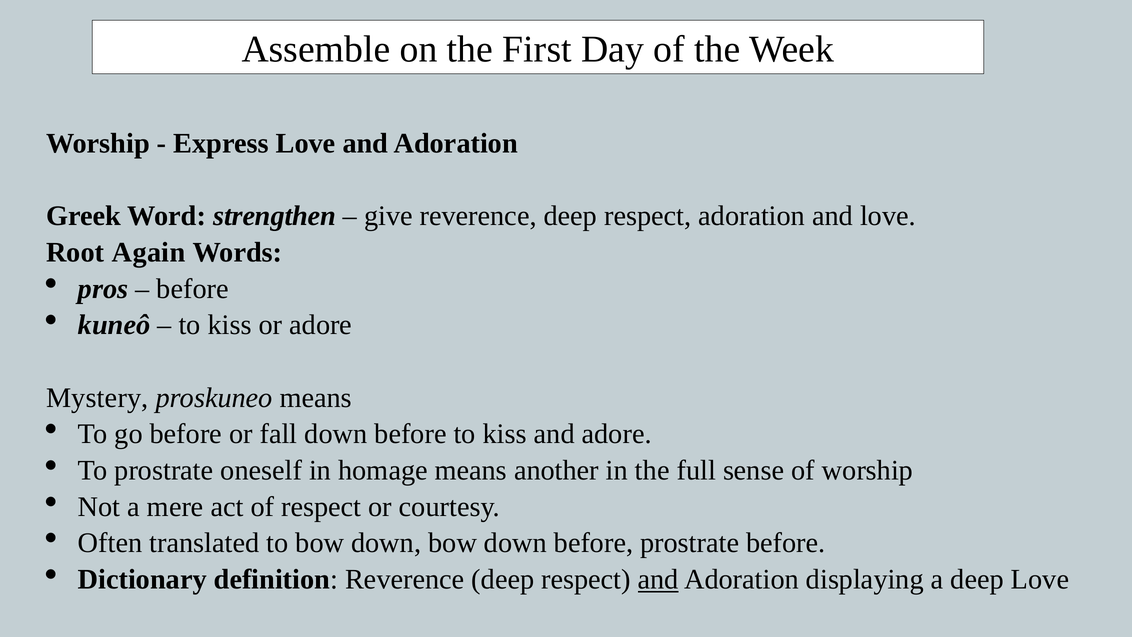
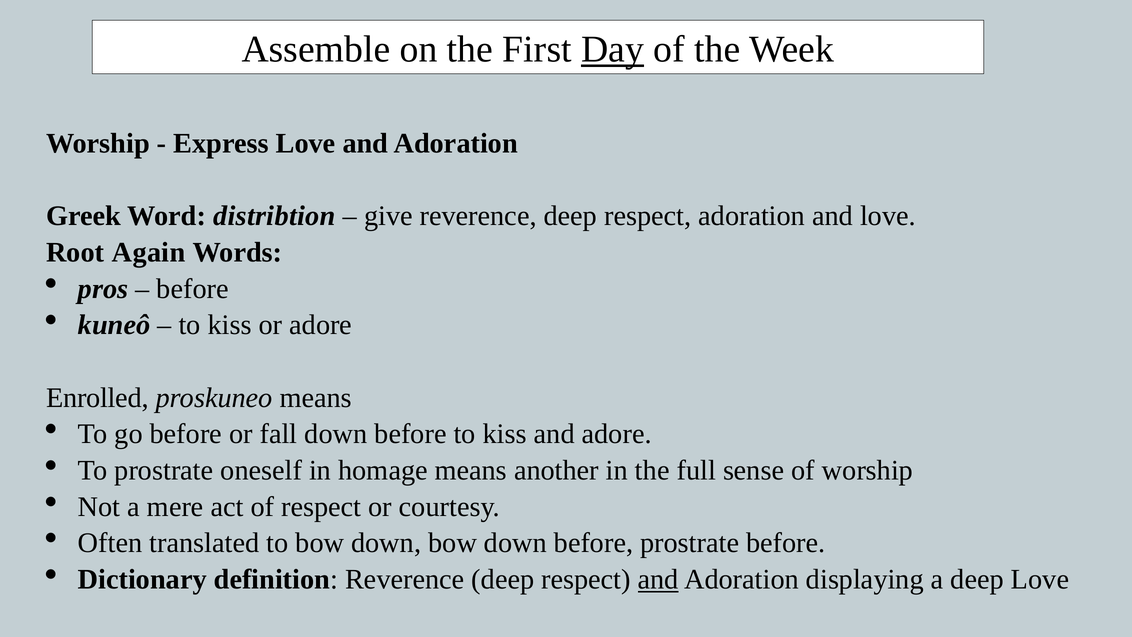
Day underline: none -> present (612, 50)
strengthen: strengthen -> distribtion (274, 216)
Mystery: Mystery -> Enrolled (97, 398)
